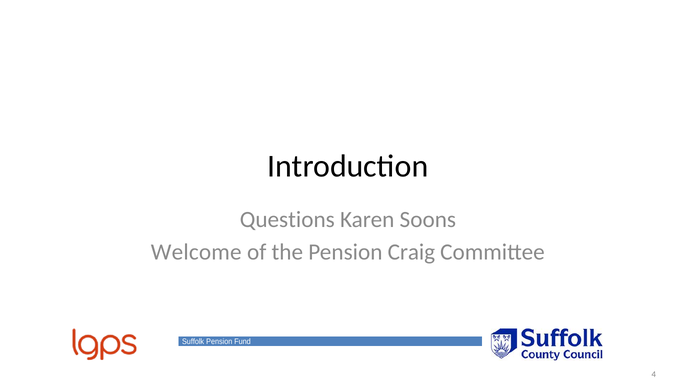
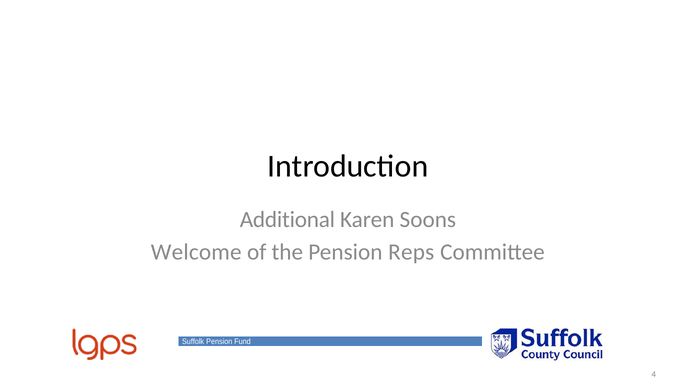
Questions: Questions -> Additional (287, 219)
Craig: Craig -> Reps (411, 252)
